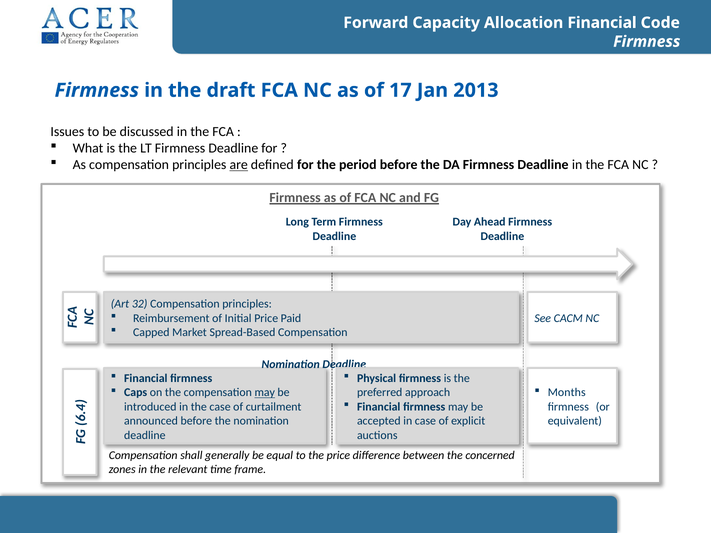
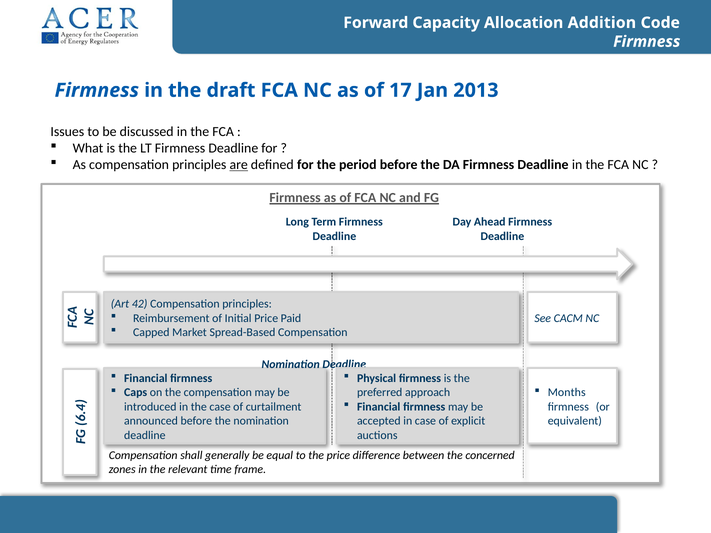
Allocation Financial: Financial -> Addition (602, 23)
32: 32 -> 42 (140, 304)
may underline: present -> none (265, 393)
